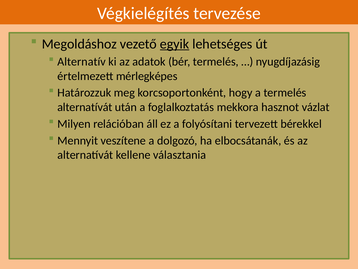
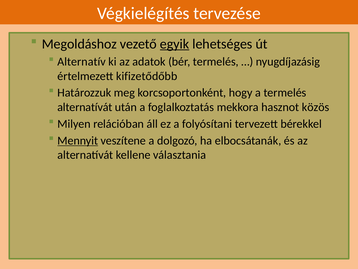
mérlegképes: mérlegképes -> kifizetődőbb (147, 76)
vázlat: vázlat -> közös (316, 107)
Mennyit underline: none -> present (78, 140)
